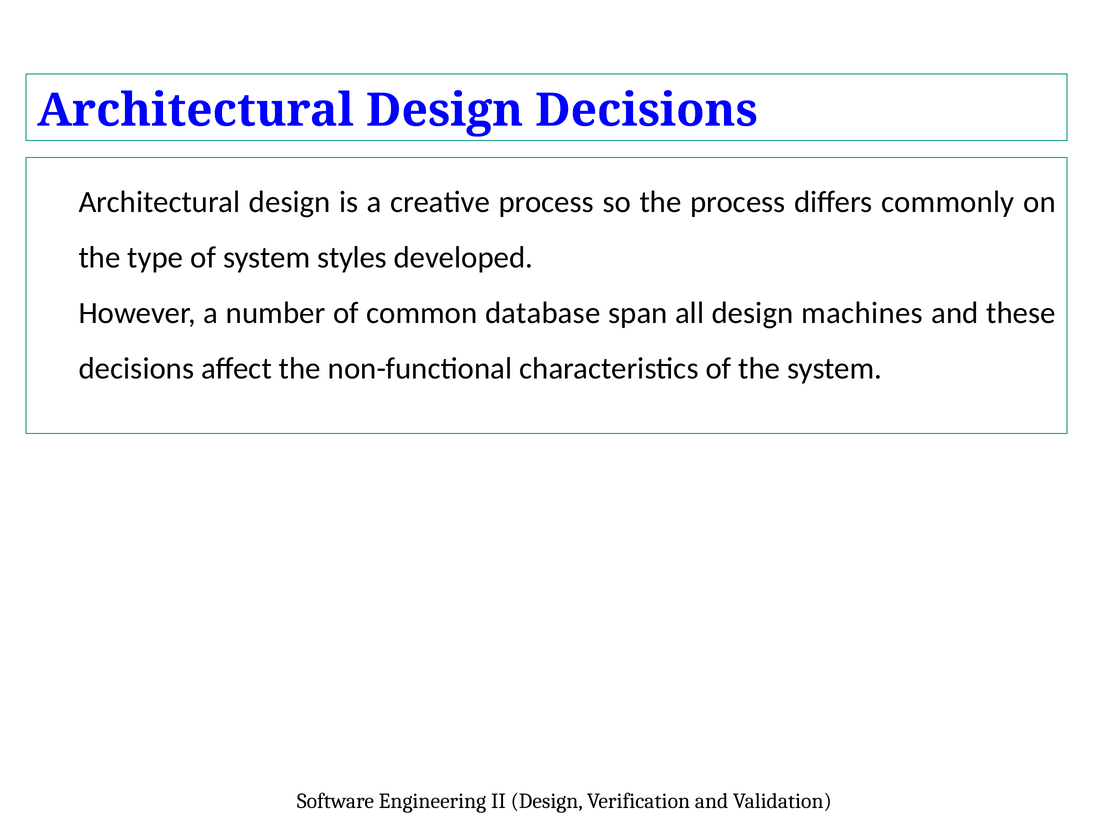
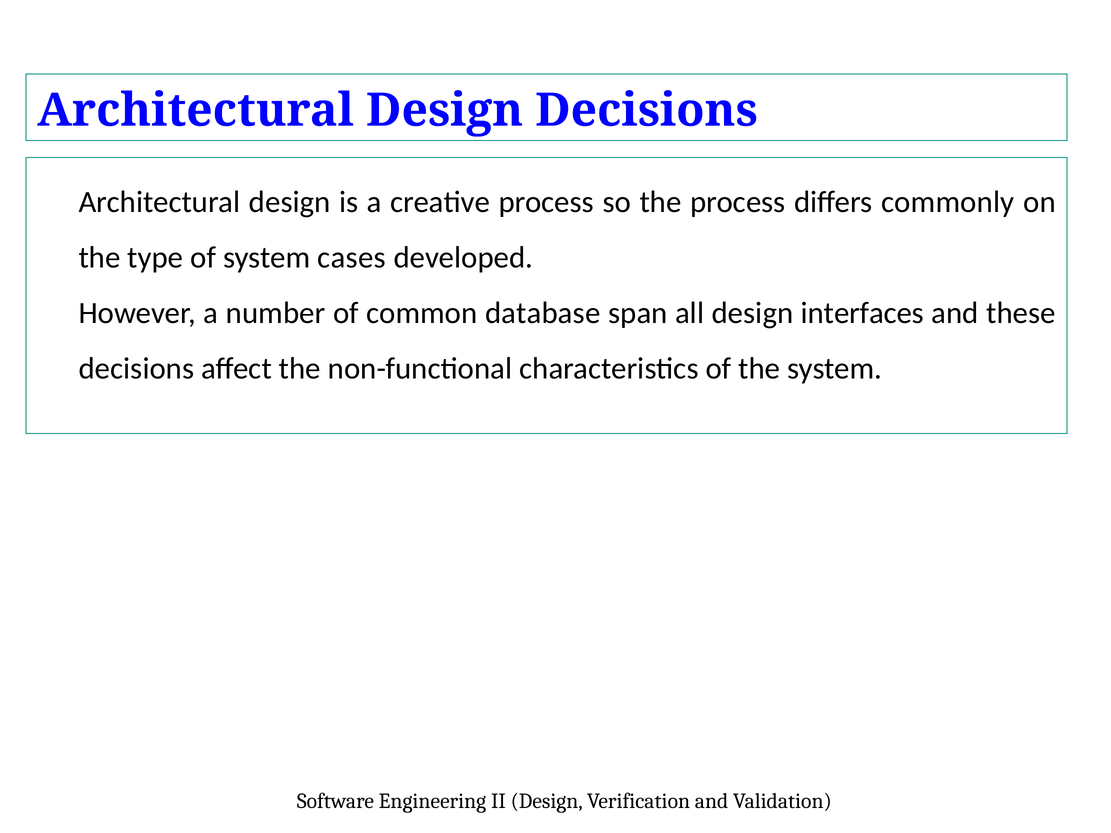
styles: styles -> cases (352, 258)
machines: machines -> interfaces (862, 313)
